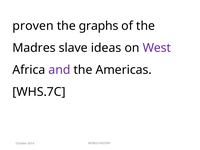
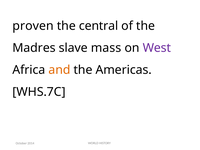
graphs: graphs -> central (99, 26)
ideas: ideas -> mass (106, 48)
and colour: purple -> orange (59, 70)
